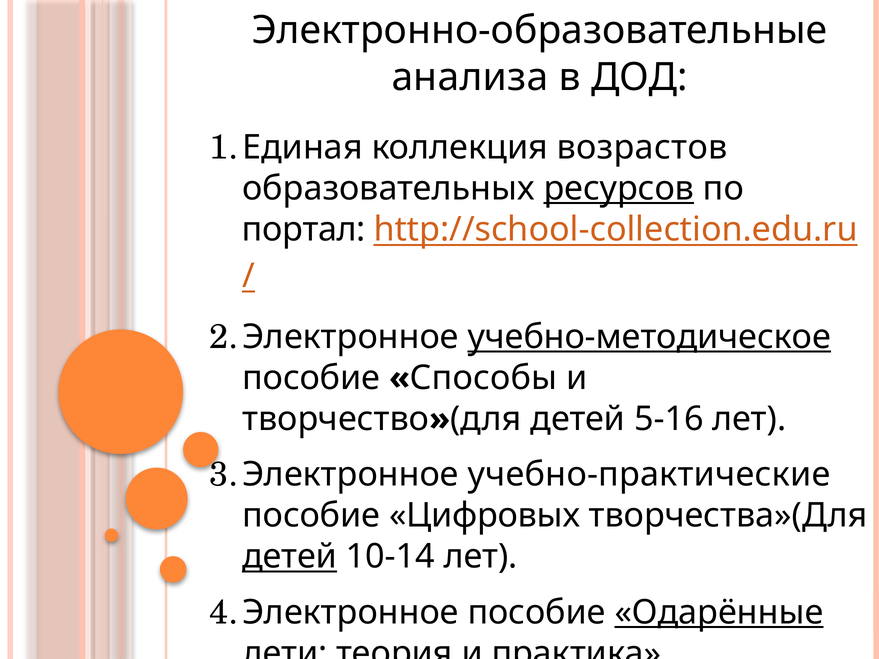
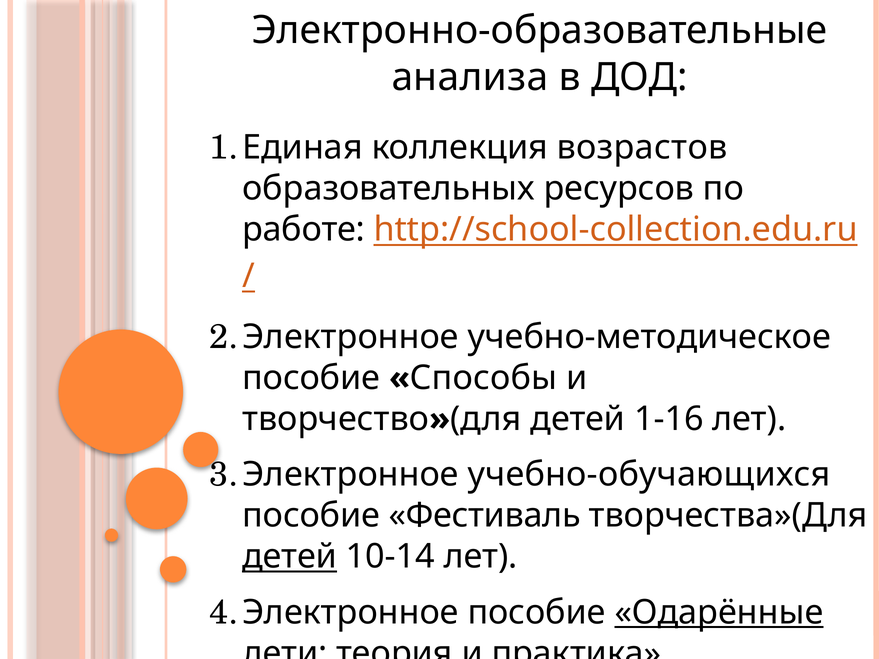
ресурсов underline: present -> none (619, 188)
портал: портал -> работе (304, 229)
учебно-методическое underline: present -> none (649, 337)
5-16: 5-16 -> 1-16 (669, 419)
учебно-практические: учебно-практические -> учебно-обучающихся (649, 475)
Цифровых: Цифровых -> Фестиваль (485, 516)
